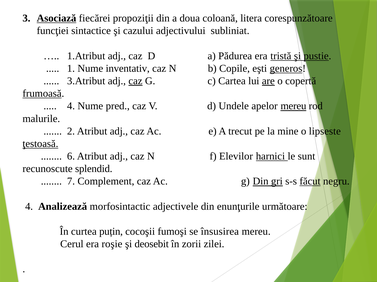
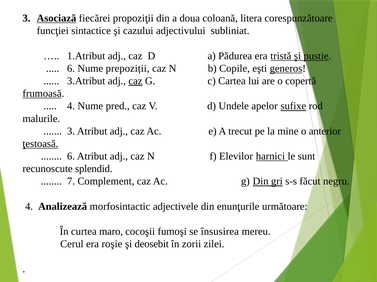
1: 1 -> 6 (71, 69)
inventativ: inventativ -> prepoziții (128, 69)
are underline: present -> none (268, 81)
apelor mereu: mereu -> sufixe (293, 106)
2: 2 -> 3 (71, 131)
lipseste: lipseste -> anterior (325, 131)
făcut underline: present -> none (310, 182)
puțin: puțin -> maro (111, 232)
